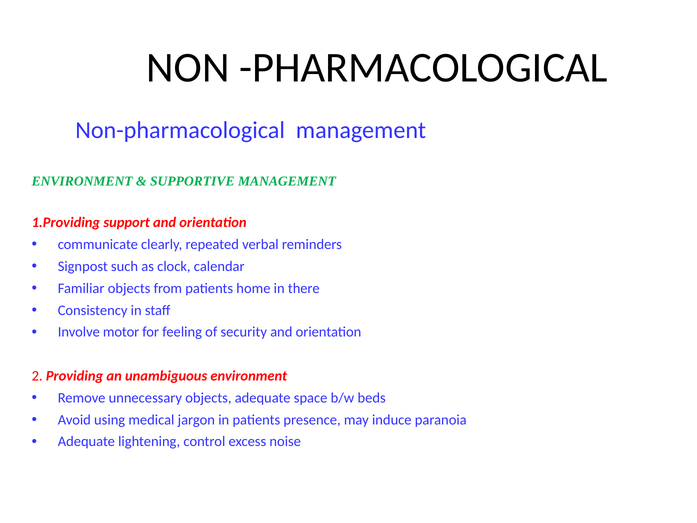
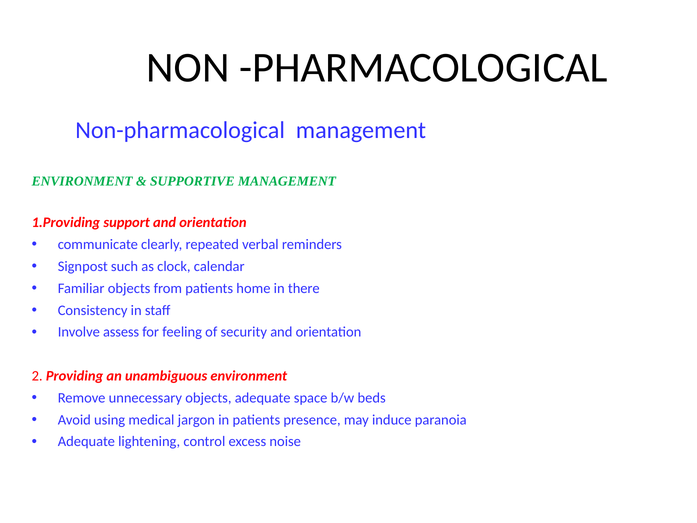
motor: motor -> assess (121, 332)
